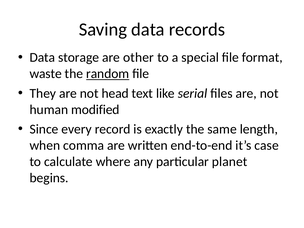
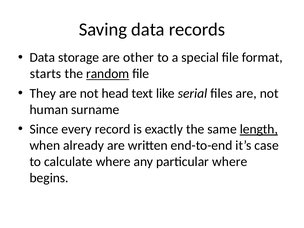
waste: waste -> starts (46, 74)
modified: modified -> surname (95, 110)
length underline: none -> present (259, 129)
comma: comma -> already (84, 145)
particular planet: planet -> where (230, 162)
